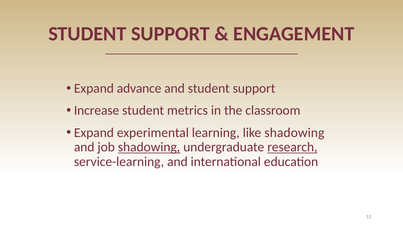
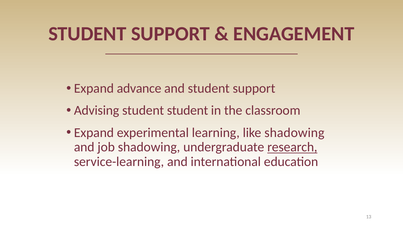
Increase: Increase -> Advising (97, 110)
student metrics: metrics -> student (188, 110)
shadowing underline: present -> none (149, 147)
